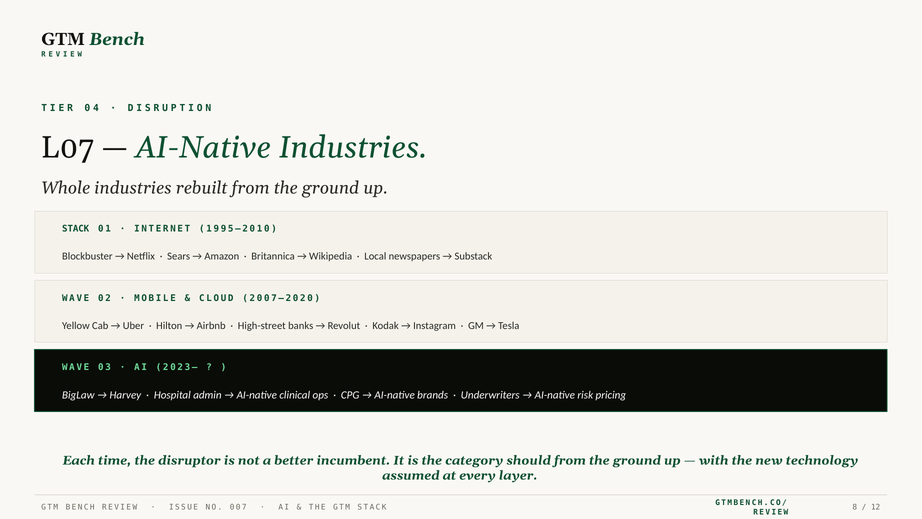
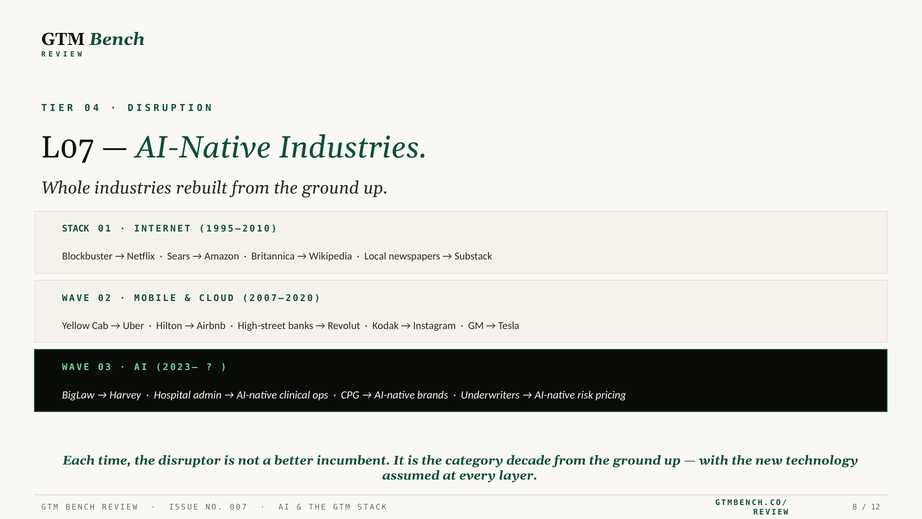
should: should -> decade (529, 460)
